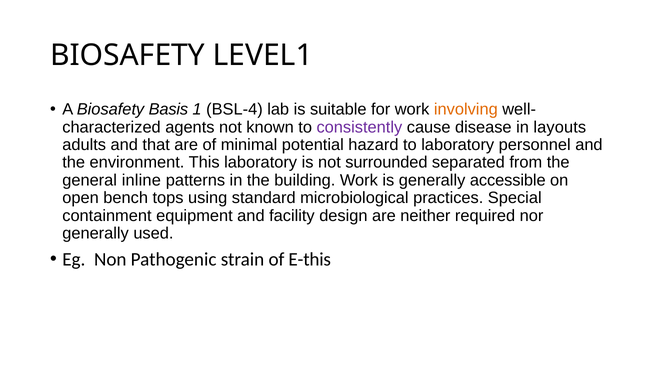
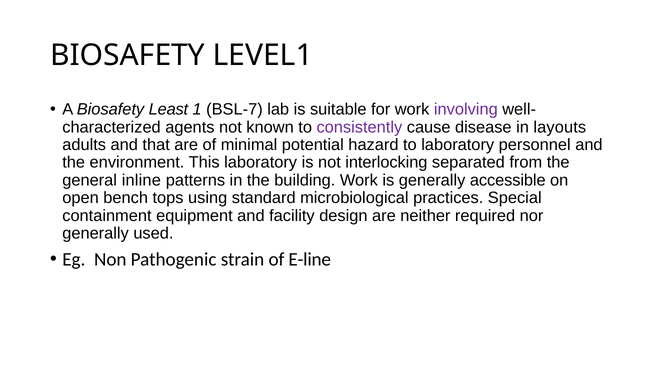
Basis: Basis -> Least (168, 109)
BSL-4: BSL-4 -> BSL-7 (234, 109)
involving colour: orange -> purple (466, 109)
surrounded: surrounded -> interlocking (386, 163)
E-this: E-this -> E-line (310, 259)
